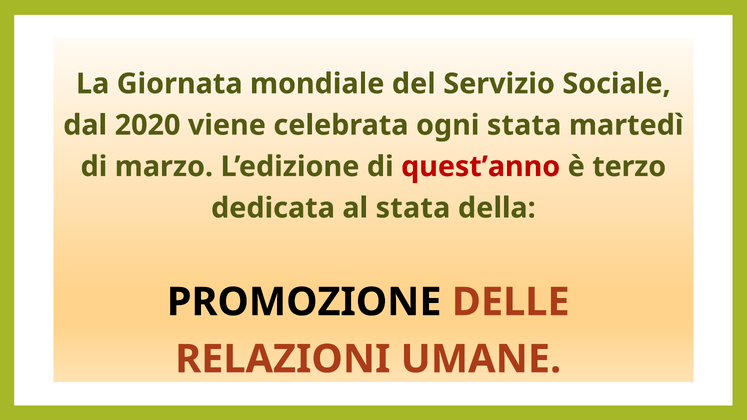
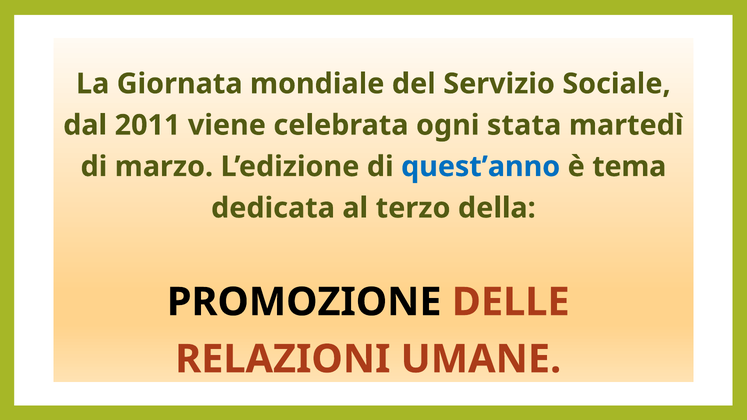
2020: 2020 -> 2011 (148, 125)
quest’anno colour: red -> blue (481, 167)
terzo: terzo -> tema (629, 167)
al stata: stata -> terzo (413, 208)
